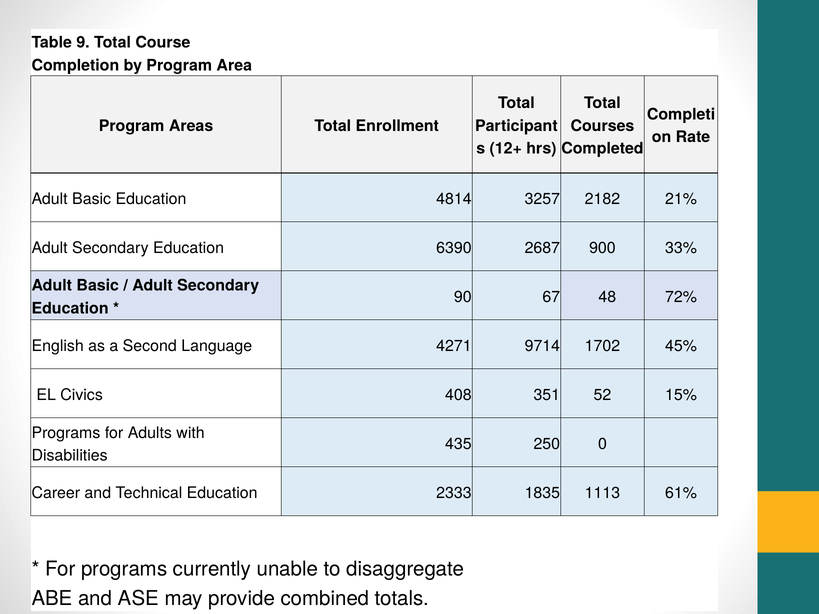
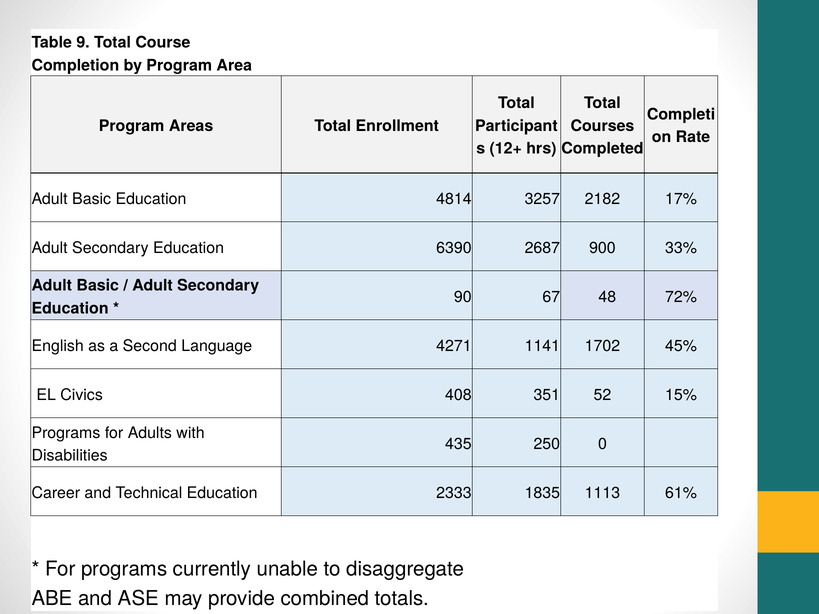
21%: 21% -> 17% (681, 199)
9714: 9714 -> 1141 (542, 346)
